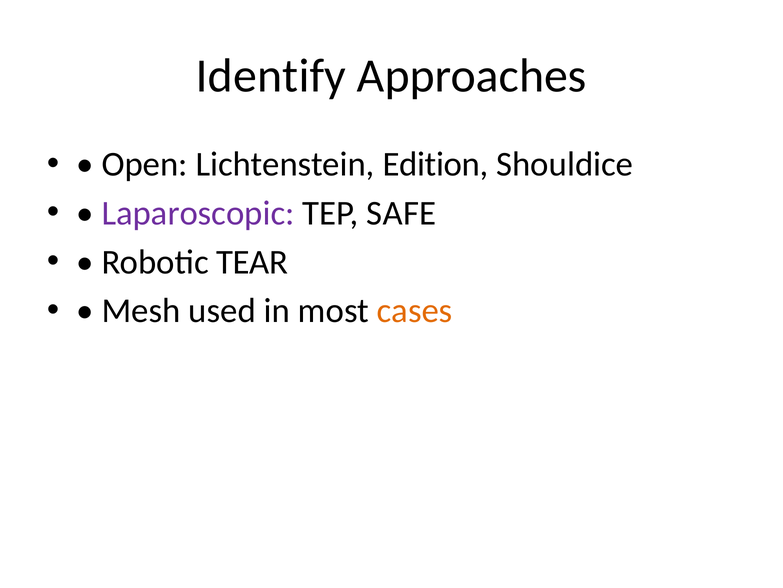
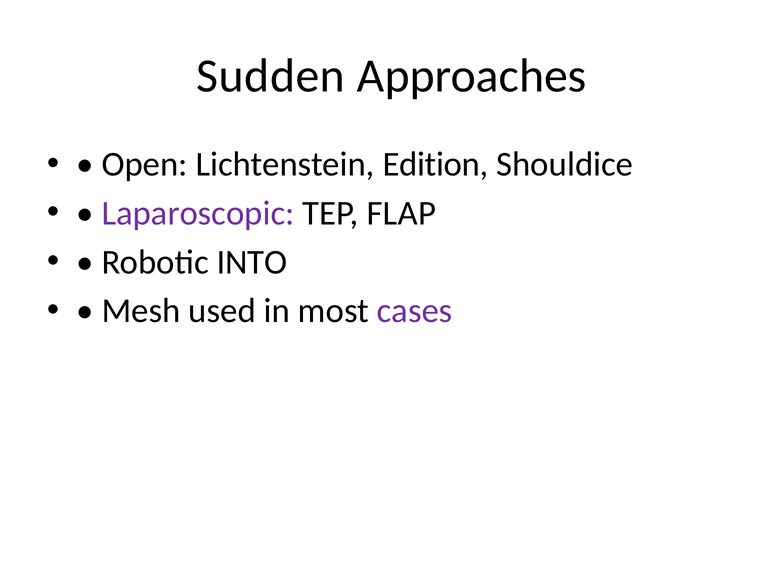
Identify: Identify -> Sudden (271, 76)
SAFE: SAFE -> FLAP (401, 213)
TEAR: TEAR -> INTO (252, 262)
cases colour: orange -> purple (415, 310)
